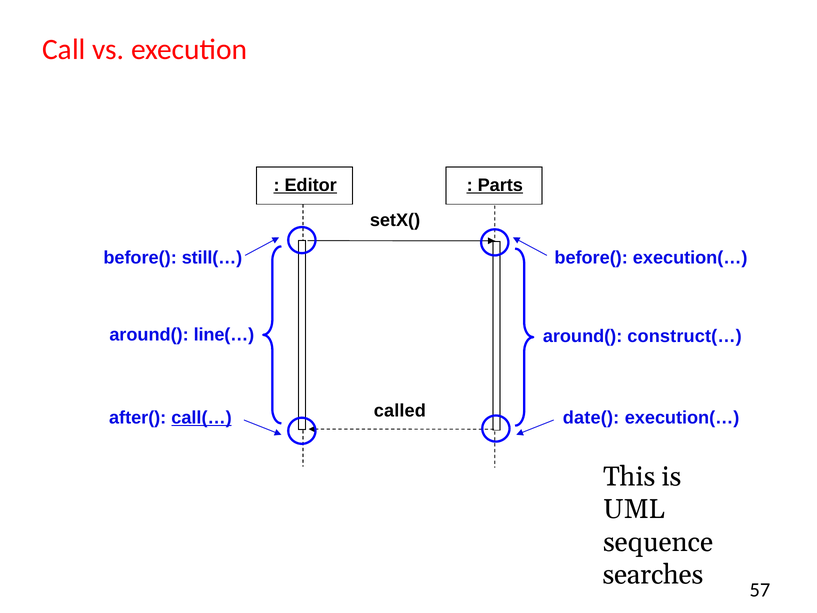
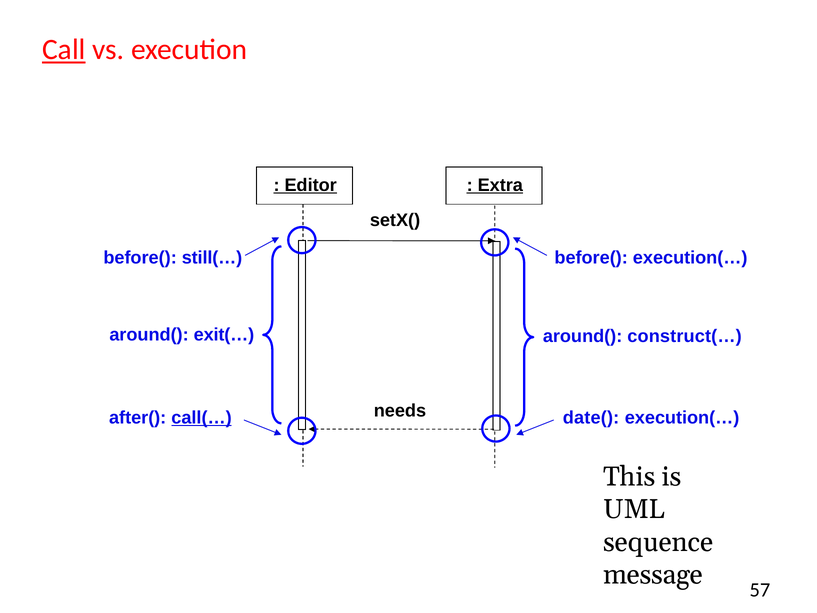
Call underline: none -> present (64, 50)
Parts: Parts -> Extra (500, 185)
line(…: line(… -> exit(… (224, 335)
called: called -> needs (400, 411)
searches: searches -> message (653, 575)
